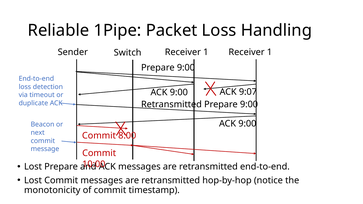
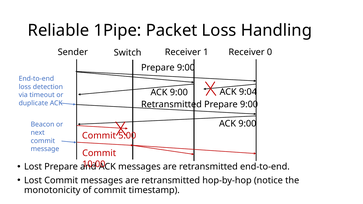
1 Receiver 1: 1 -> 0 (270, 52)
9:07: 9:07 -> 9:04 (248, 92)
8:00: 8:00 -> 5:00 (127, 136)
